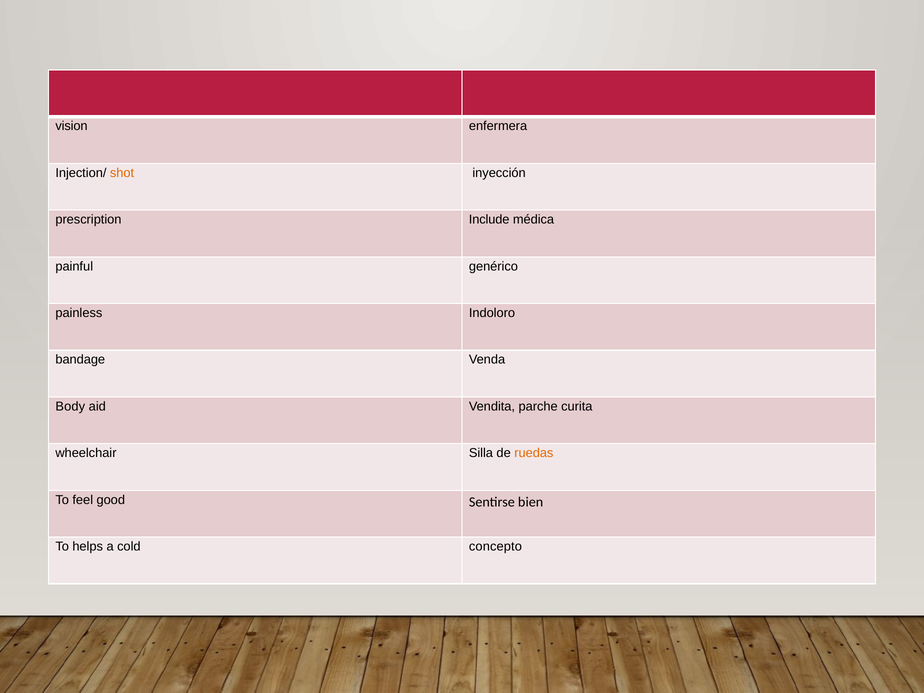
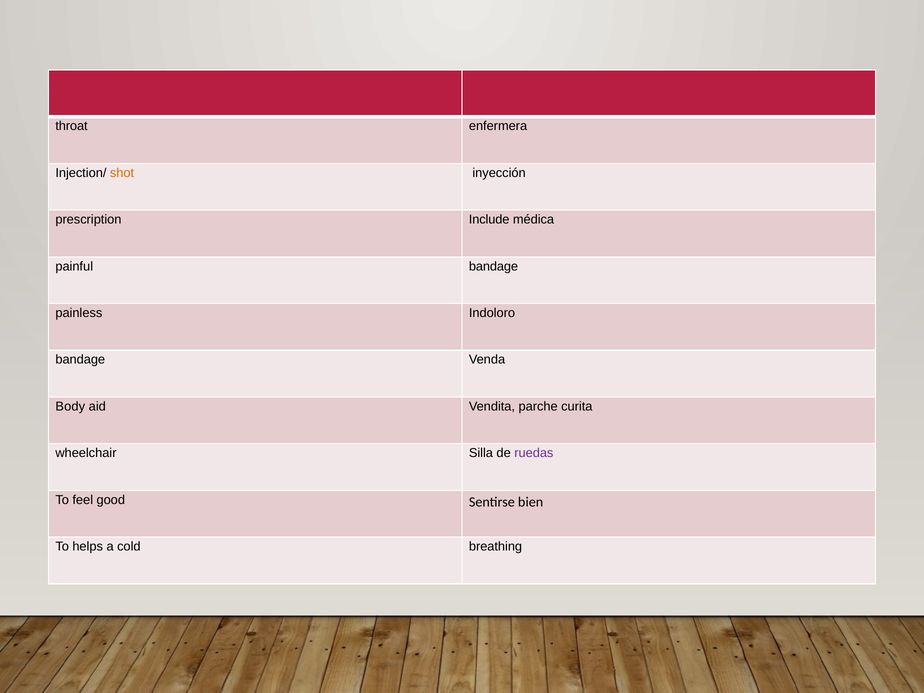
vision: vision -> throat (71, 126)
painful genérico: genérico -> bandage (493, 266)
ruedas colour: orange -> purple (534, 453)
concepto: concepto -> breathing (496, 547)
